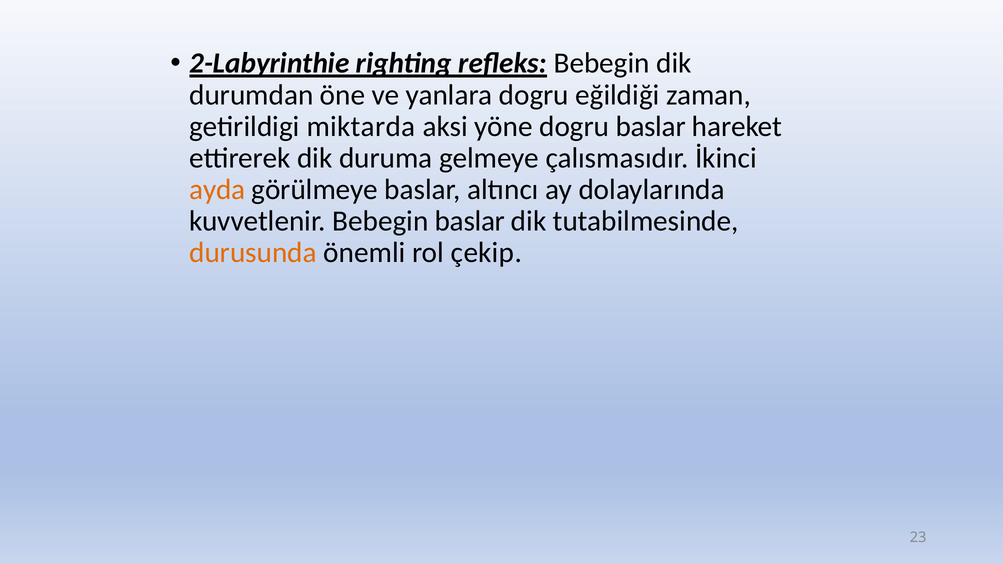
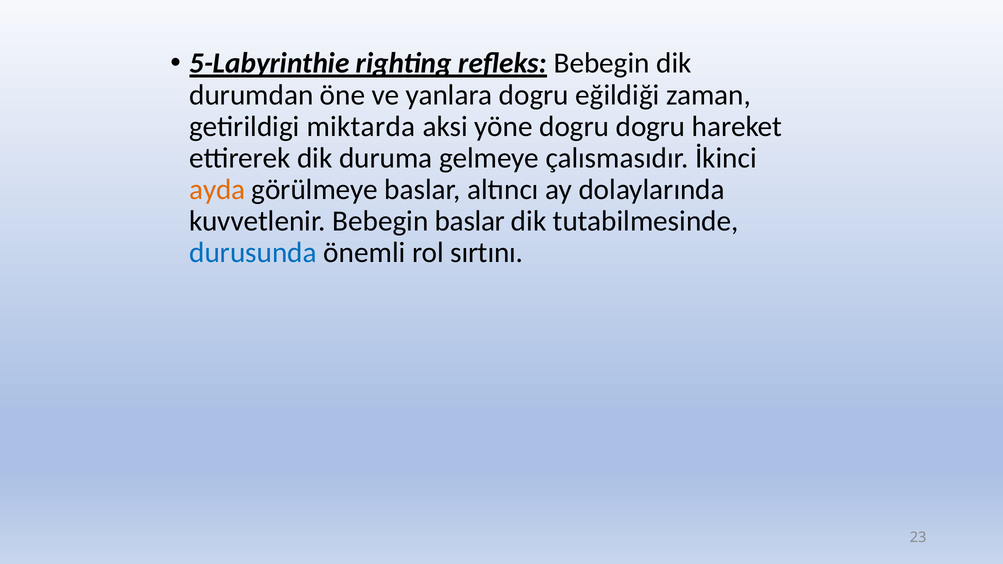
2-Labyrinthie: 2-Labyrinthie -> 5-Labyrinthie (269, 63)
dogru baslar: baslar -> dogru (651, 126)
durusunda colour: orange -> blue (253, 253)
çekip: çekip -> sırtını (487, 253)
